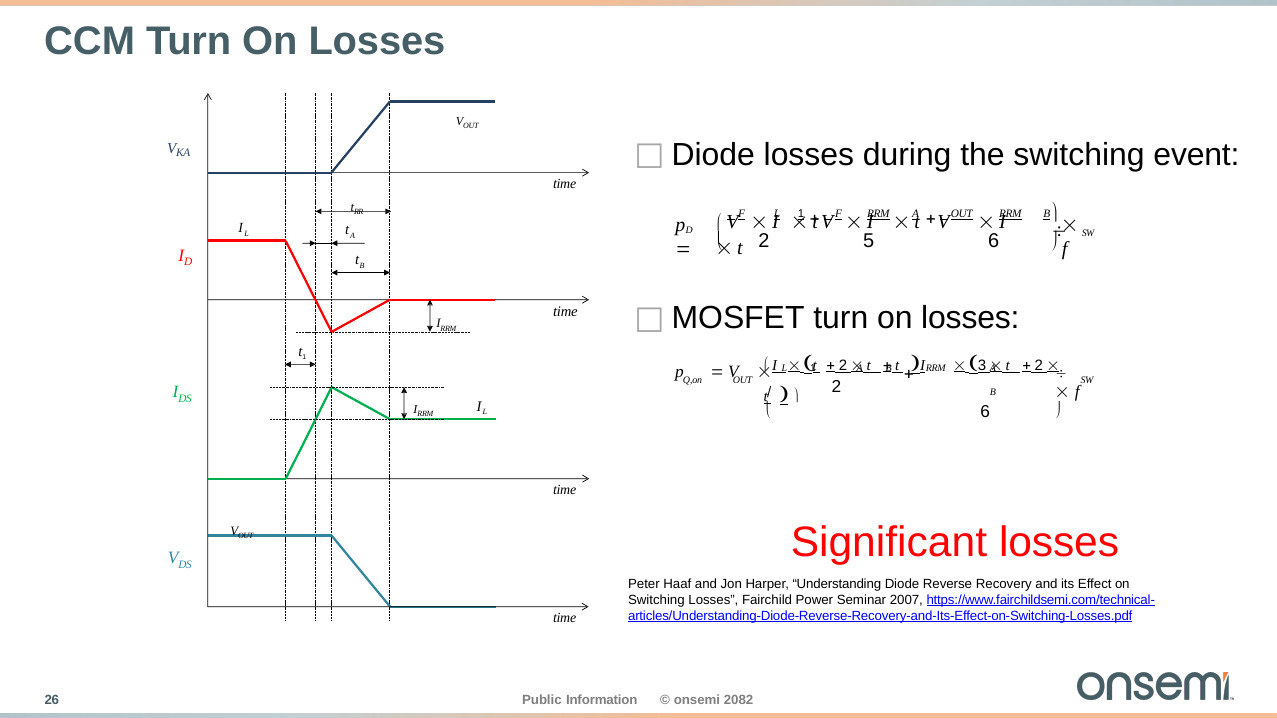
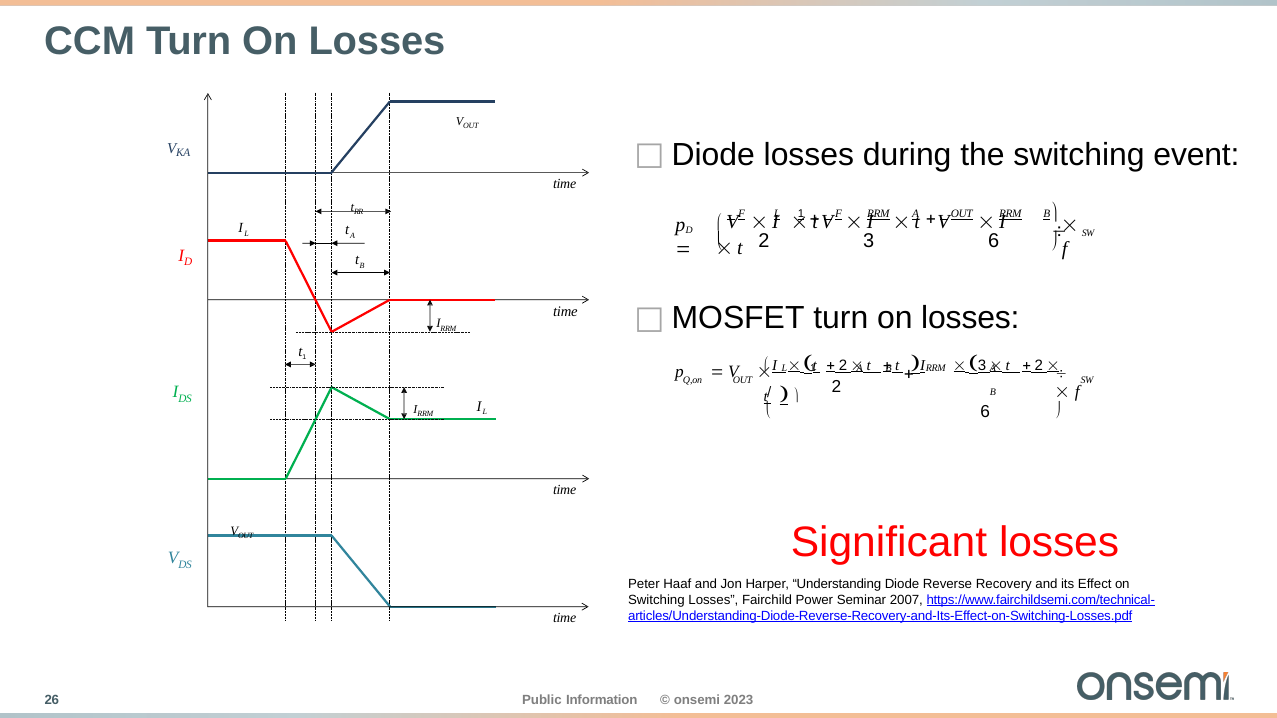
5: 5 -> 3 (869, 241)
2082: 2082 -> 2023 (739, 701)
